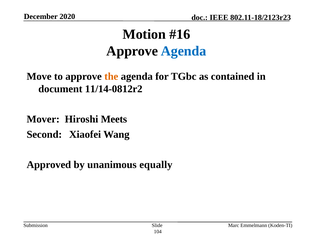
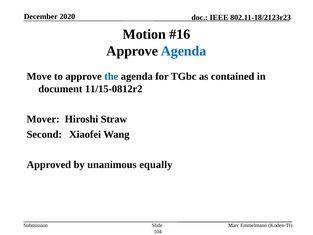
the colour: orange -> blue (111, 76)
11/14-0812r2: 11/14-0812r2 -> 11/15-0812r2 (114, 89)
Meets: Meets -> Straw (114, 119)
